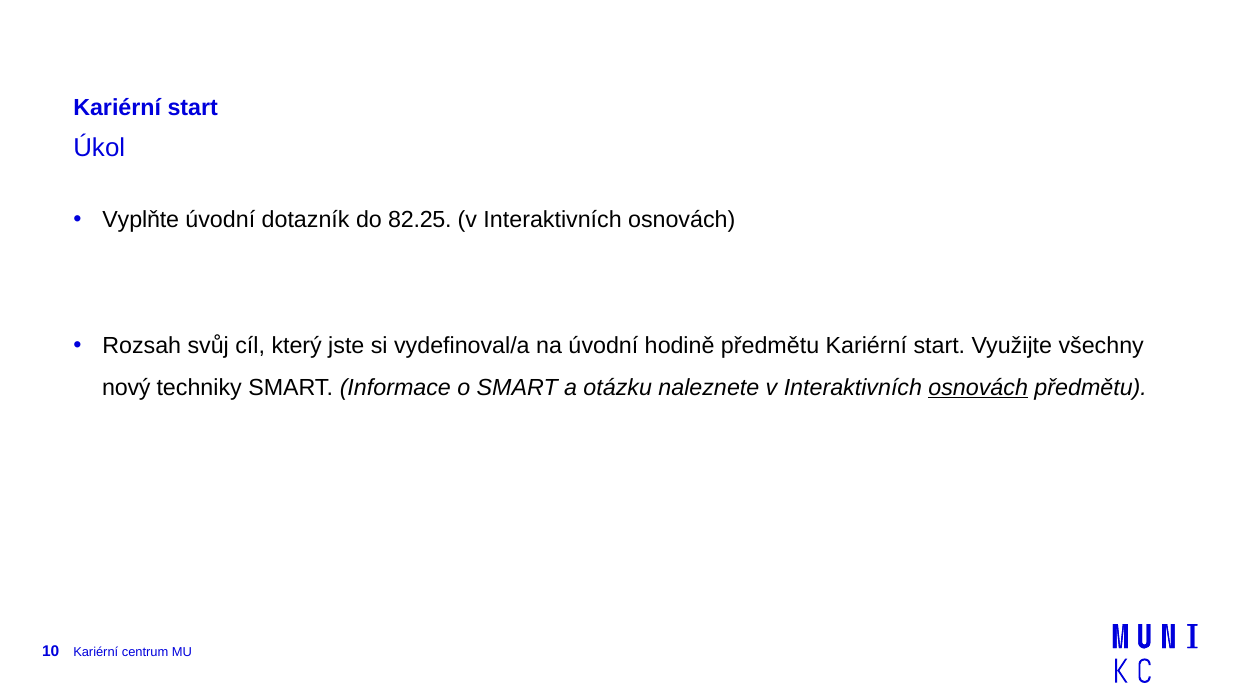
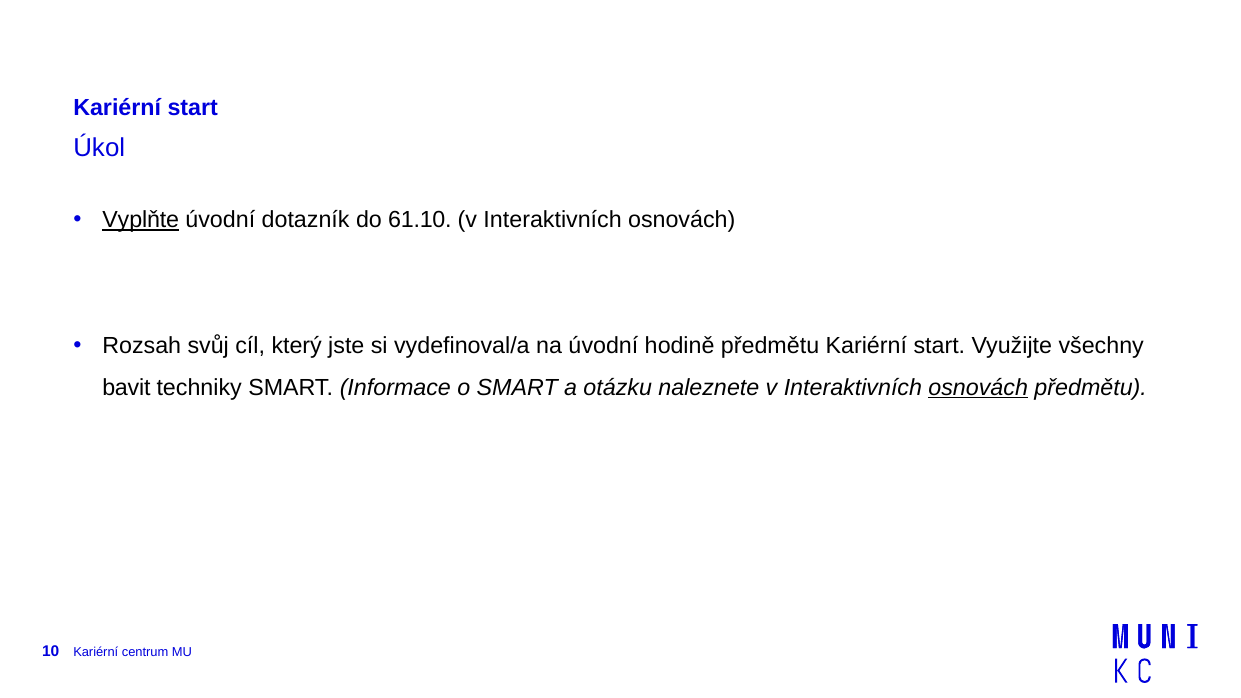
Vyplňte underline: none -> present (141, 220)
82.25: 82.25 -> 61.10 (420, 220)
nový: nový -> bavit (126, 388)
